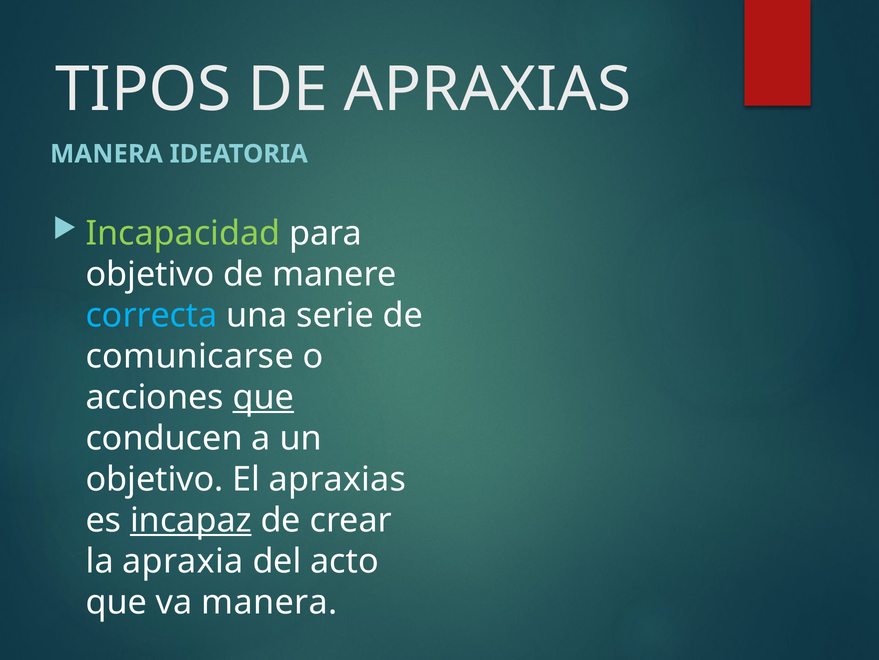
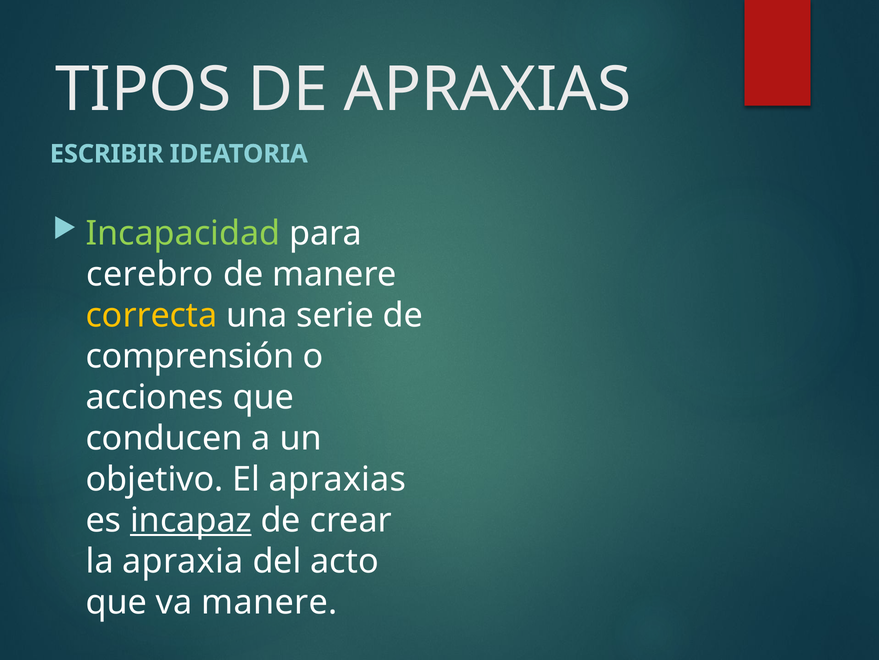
MANERA: MANERA -> ESCRIBIR (107, 154)
objetivo: objetivo -> cerebro (150, 274)
correcta colour: light blue -> yellow (152, 315)
comunicarse: comunicarse -> comprensión (190, 356)
que underline: present -> none (263, 397)
va manera: manera -> manere (269, 602)
